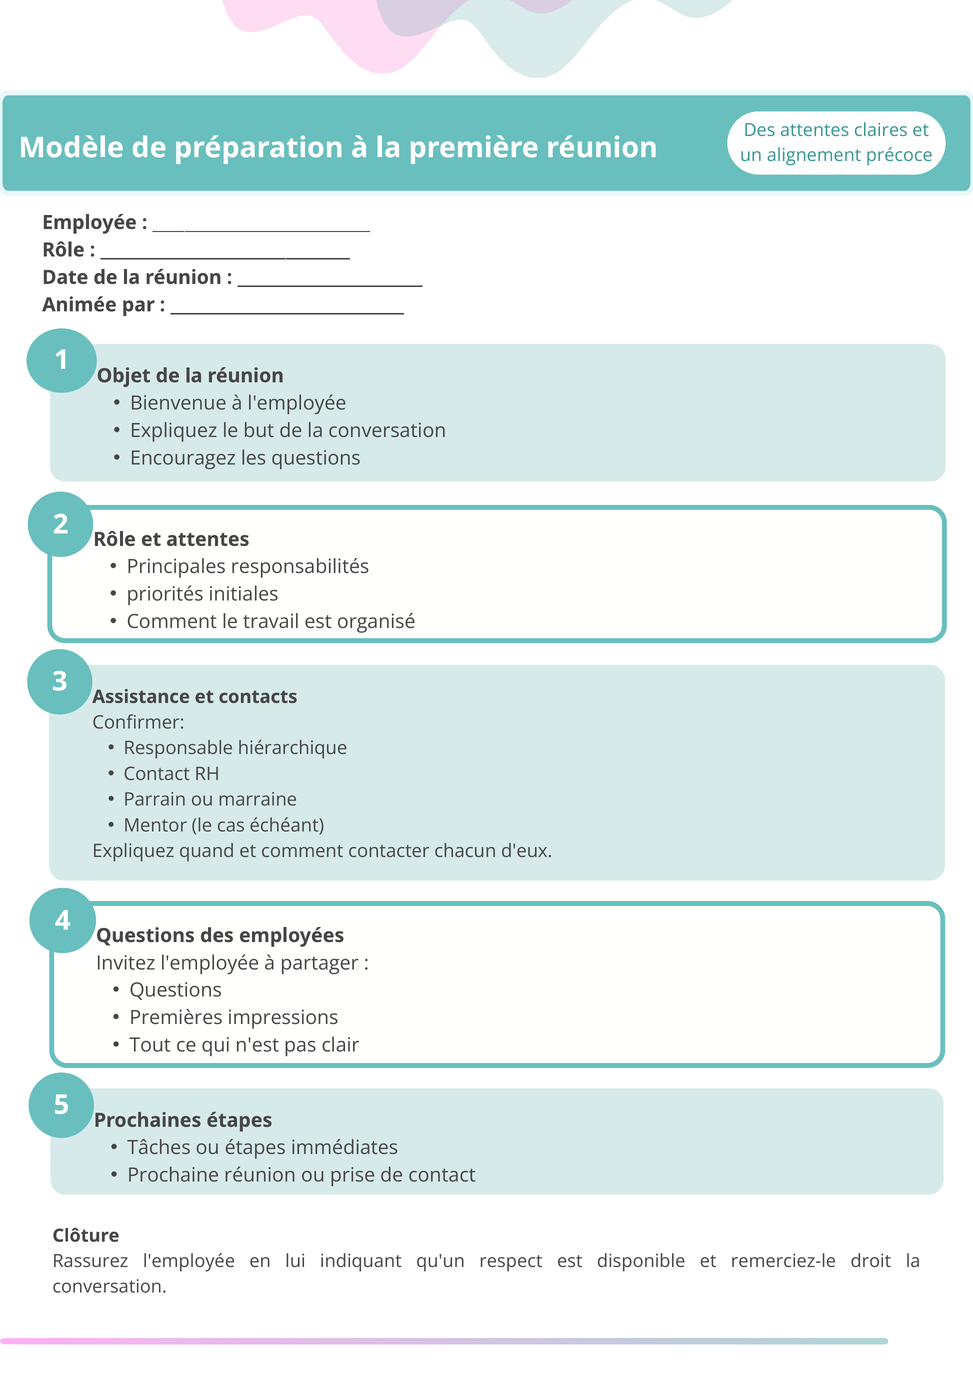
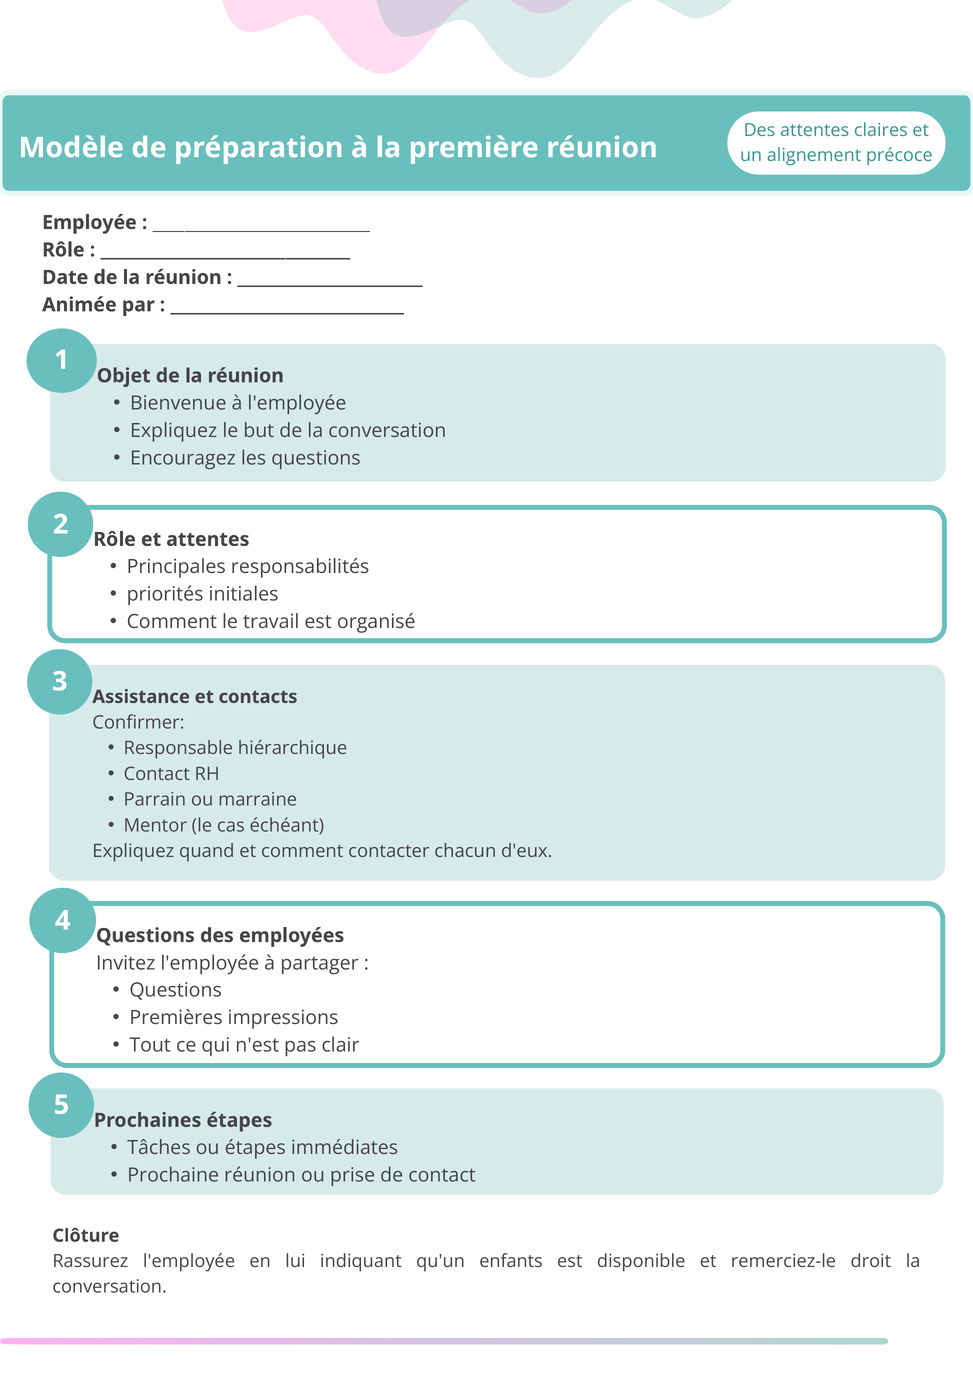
respect: respect -> enfants (511, 1261)
